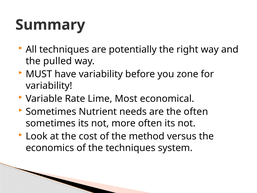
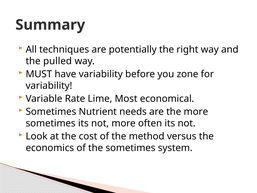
the often: often -> more (196, 112)
the techniques: techniques -> sometimes (130, 148)
